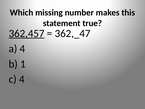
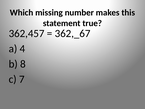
362,457 underline: present -> none (27, 33)
362,_47: 362,_47 -> 362,_67 (73, 33)
1: 1 -> 8 (23, 64)
c 4: 4 -> 7 (22, 79)
